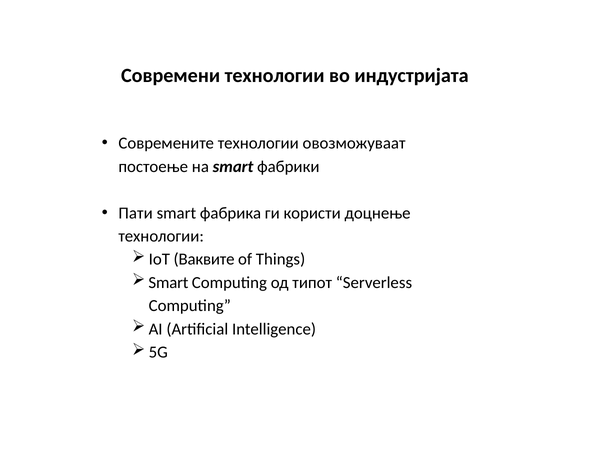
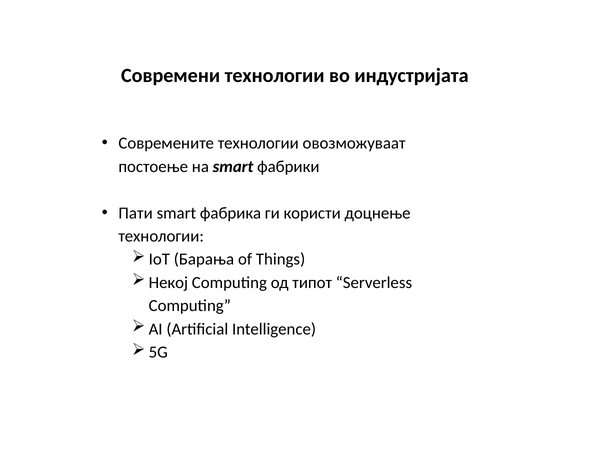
Ваквите: Ваквите -> Барања (204, 259)
Smart: Smart -> Некој (168, 282)
